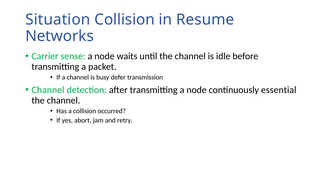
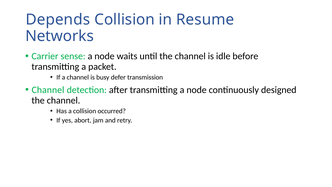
Situation: Situation -> Depends (58, 20)
essential: essential -> designed (279, 90)
